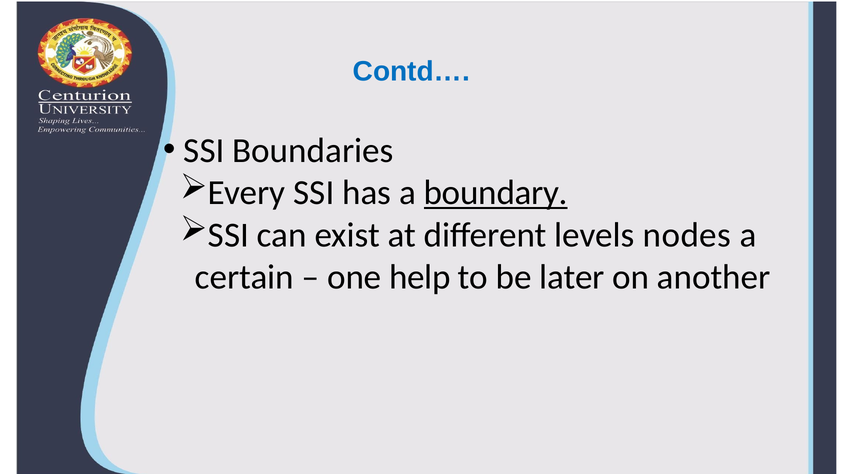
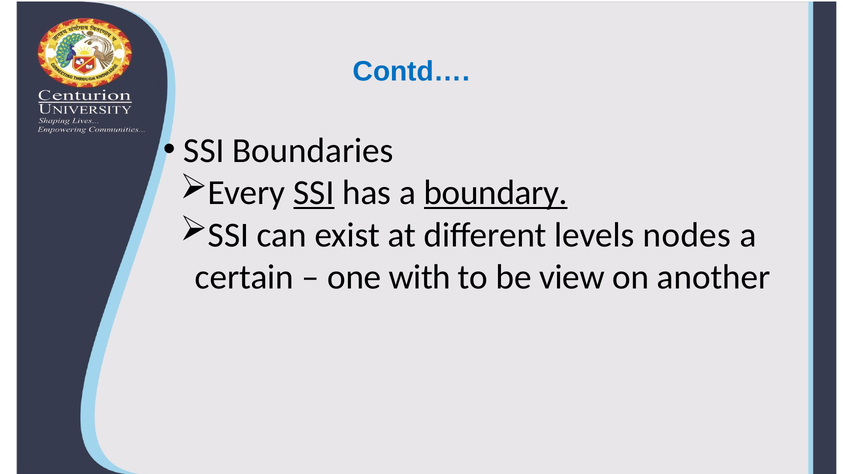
SSI underline: none -> present (314, 193)
help: help -> with (420, 277)
later: later -> view (572, 277)
